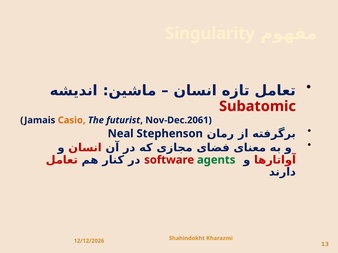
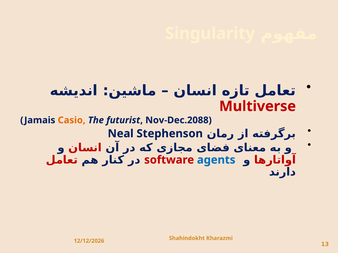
Subatomic: Subatomic -> Multiverse (258, 106)
Nov-Dec.2061: Nov-Dec.2061 -> Nov-Dec.2088 (179, 120)
agents colour: green -> blue (216, 160)
